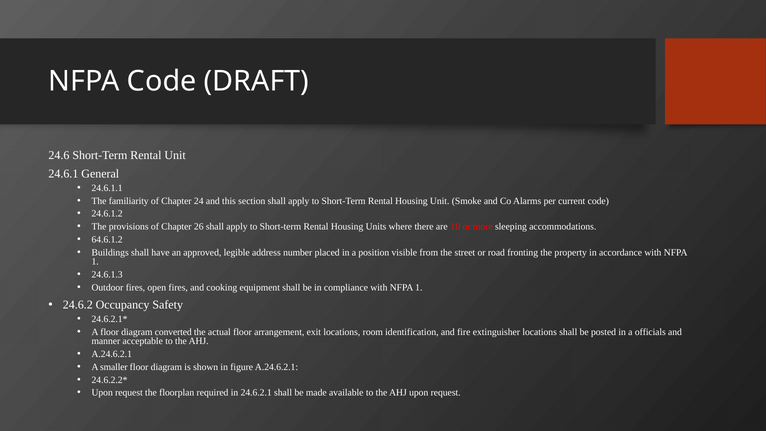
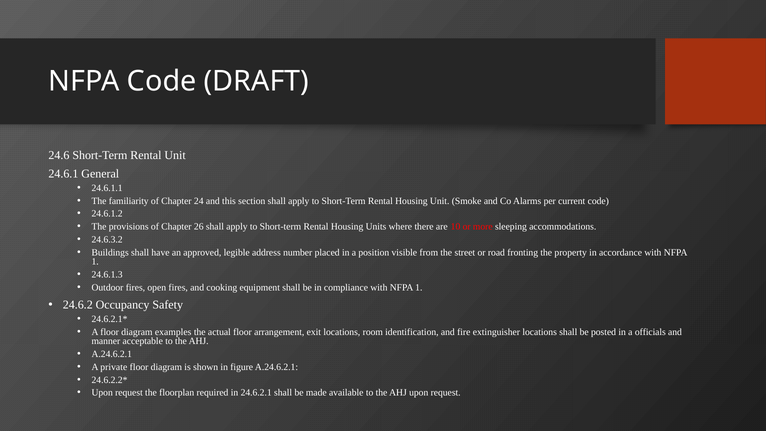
64.6.1.2: 64.6.1.2 -> 24.6.3.2 (107, 239)
converted: converted -> examples (173, 332)
smaller: smaller -> private (114, 367)
